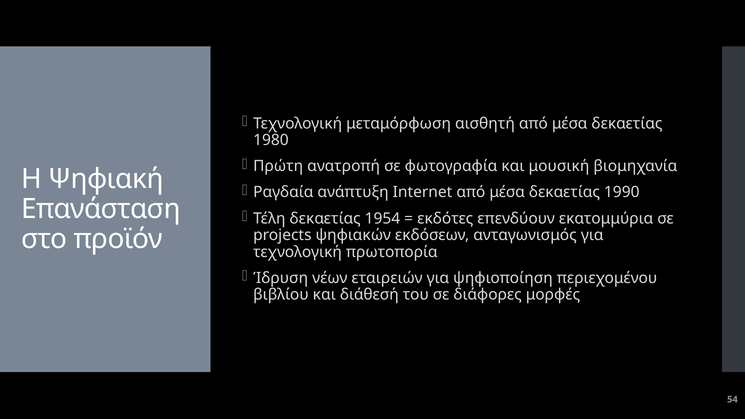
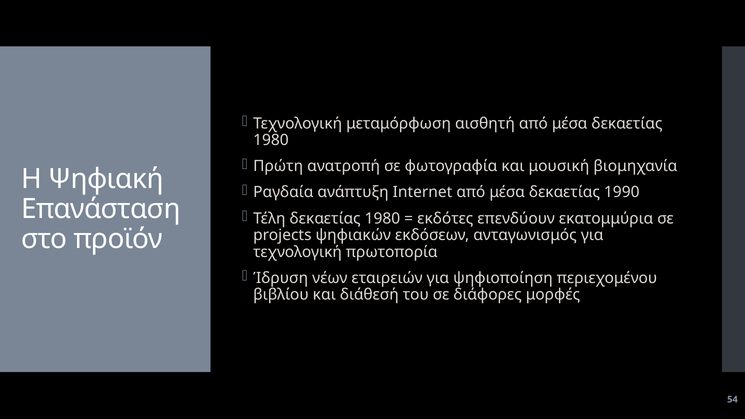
Τέλη δεκαετίας 1954: 1954 -> 1980 (382, 218)
